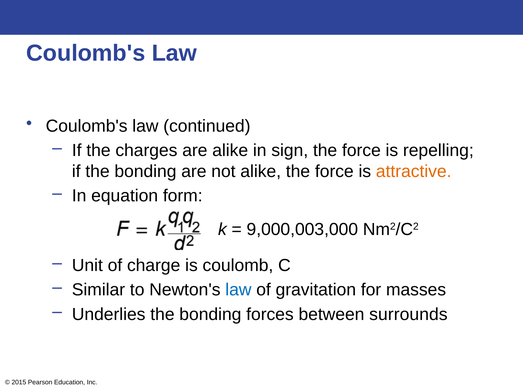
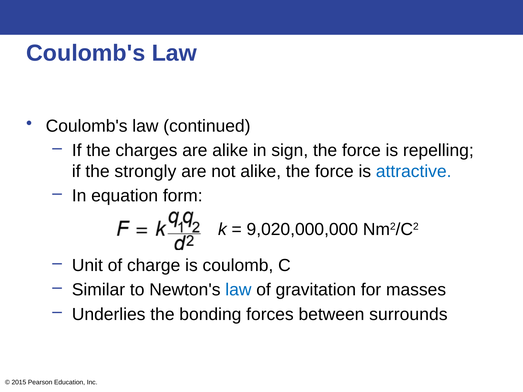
if the bonding: bonding -> strongly (145, 172)
attractive colour: orange -> blue (414, 172)
9,000,003,000: 9,000,003,000 -> 9,020,000,000 (302, 230)
